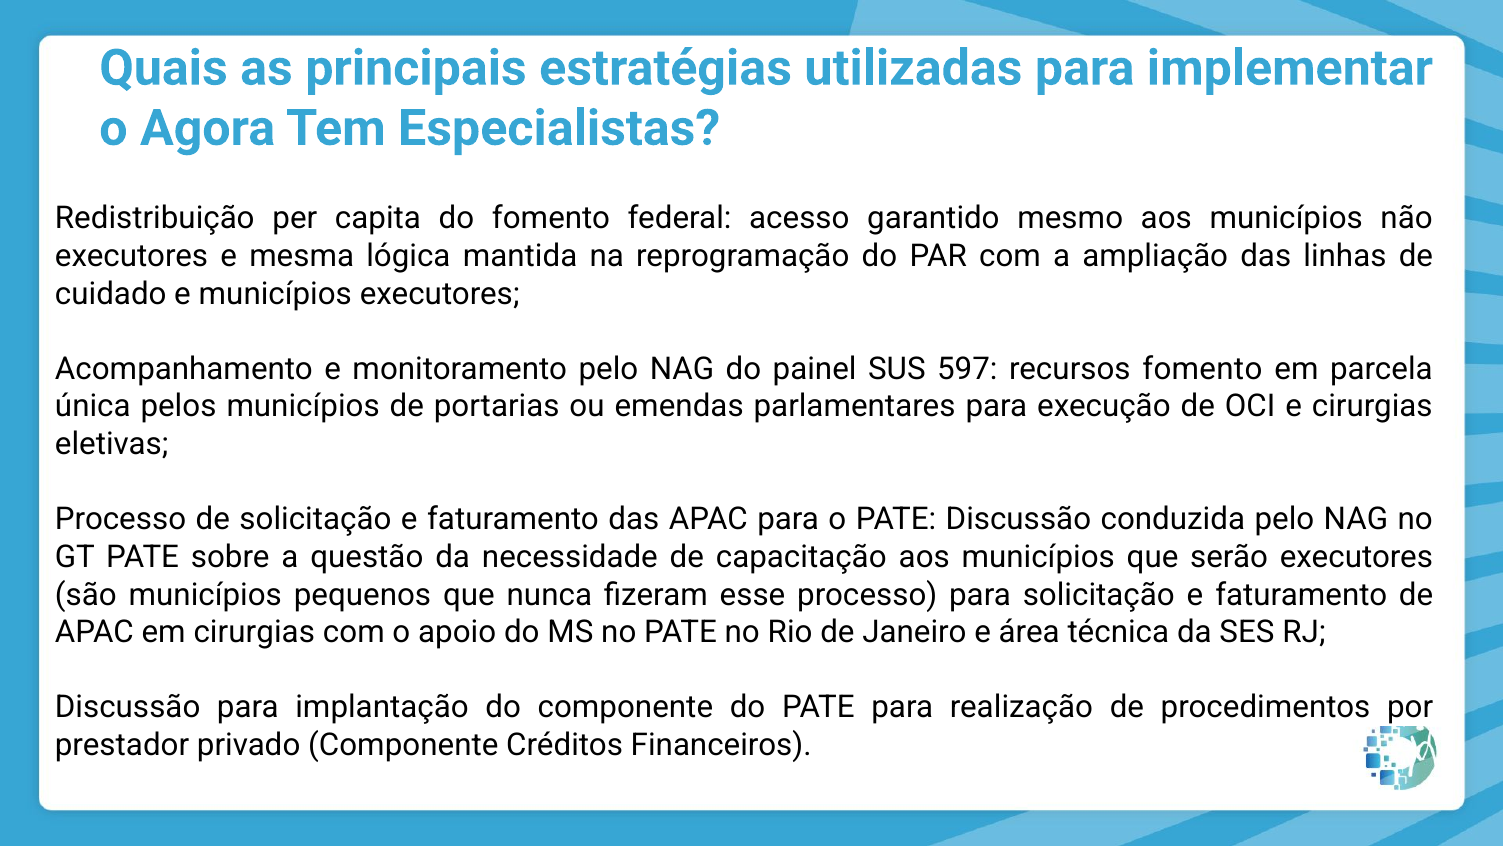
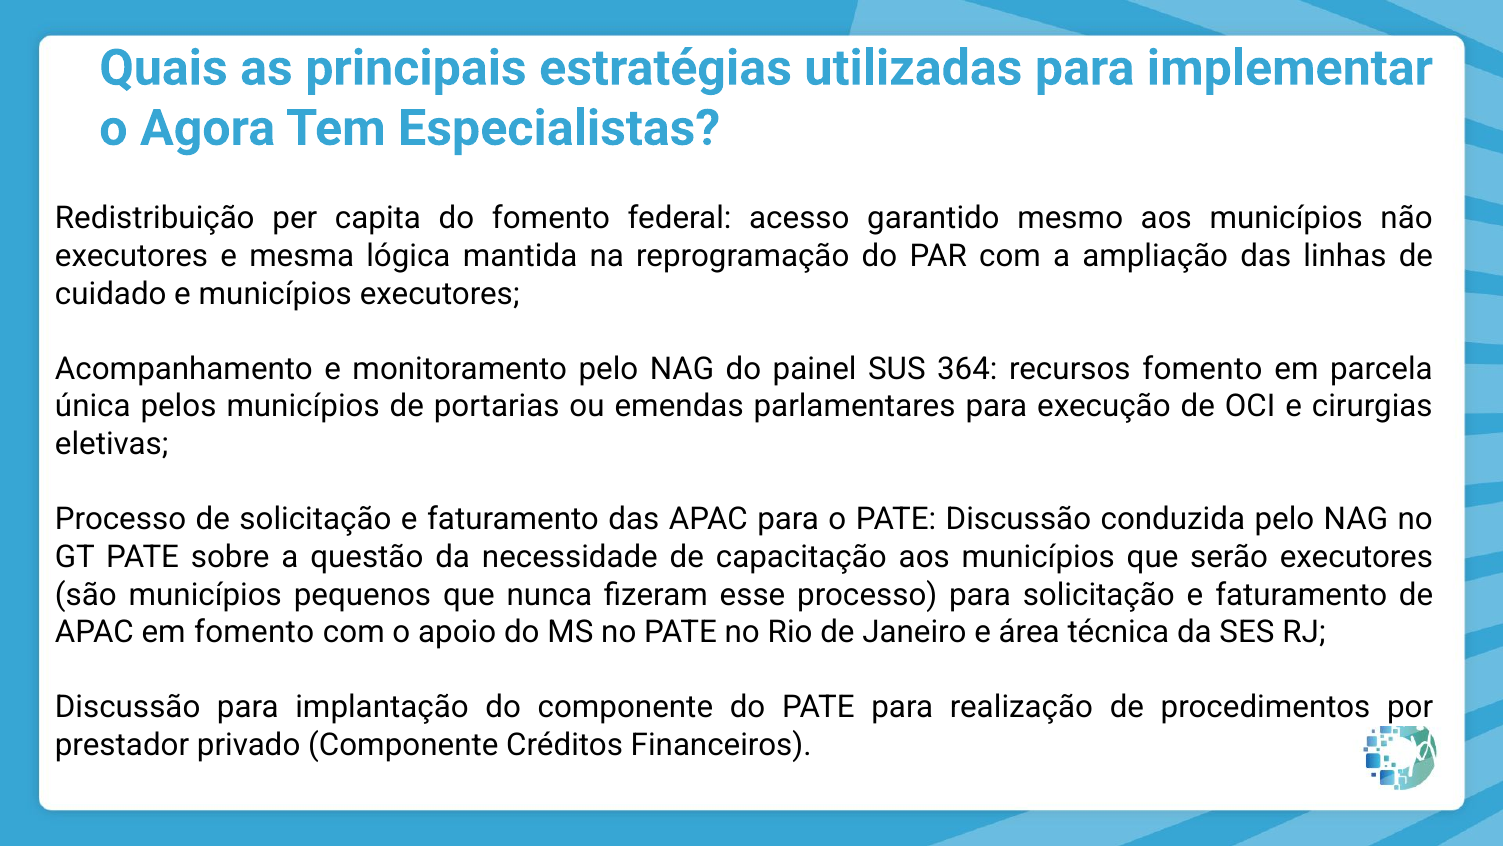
597: 597 -> 364 (967, 369)
em cirurgias: cirurgias -> fomento (254, 632)
